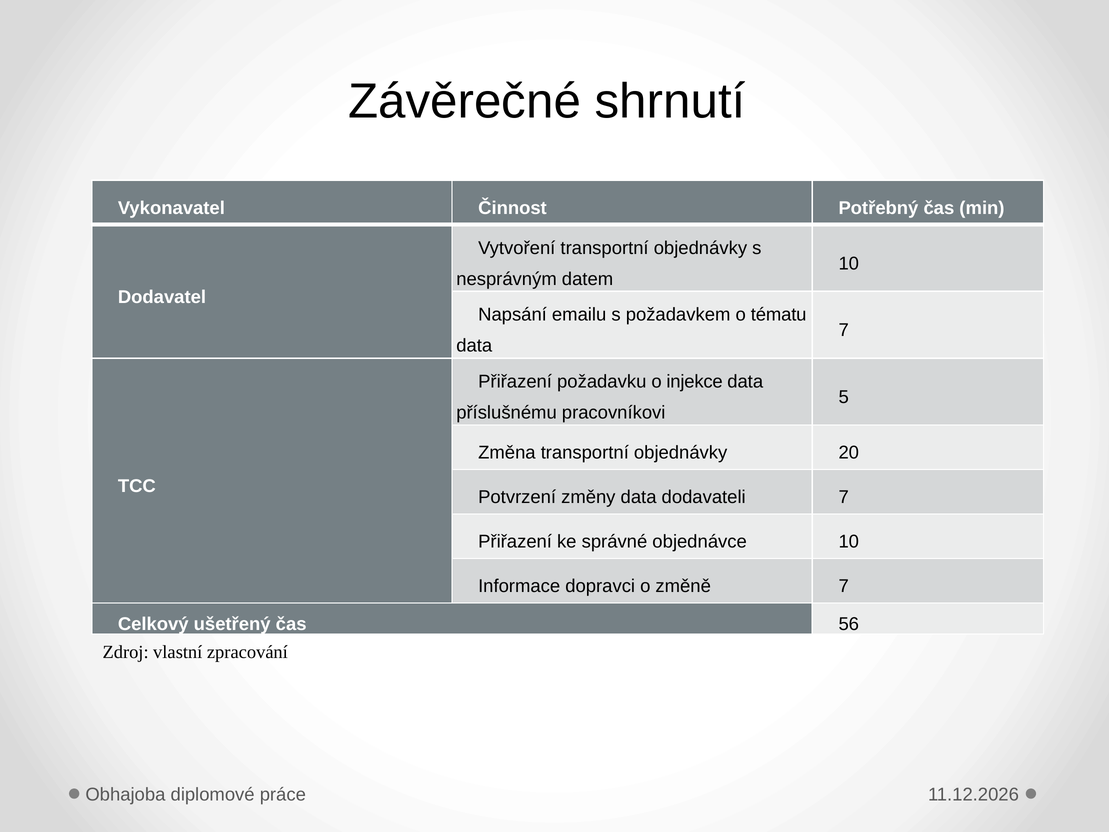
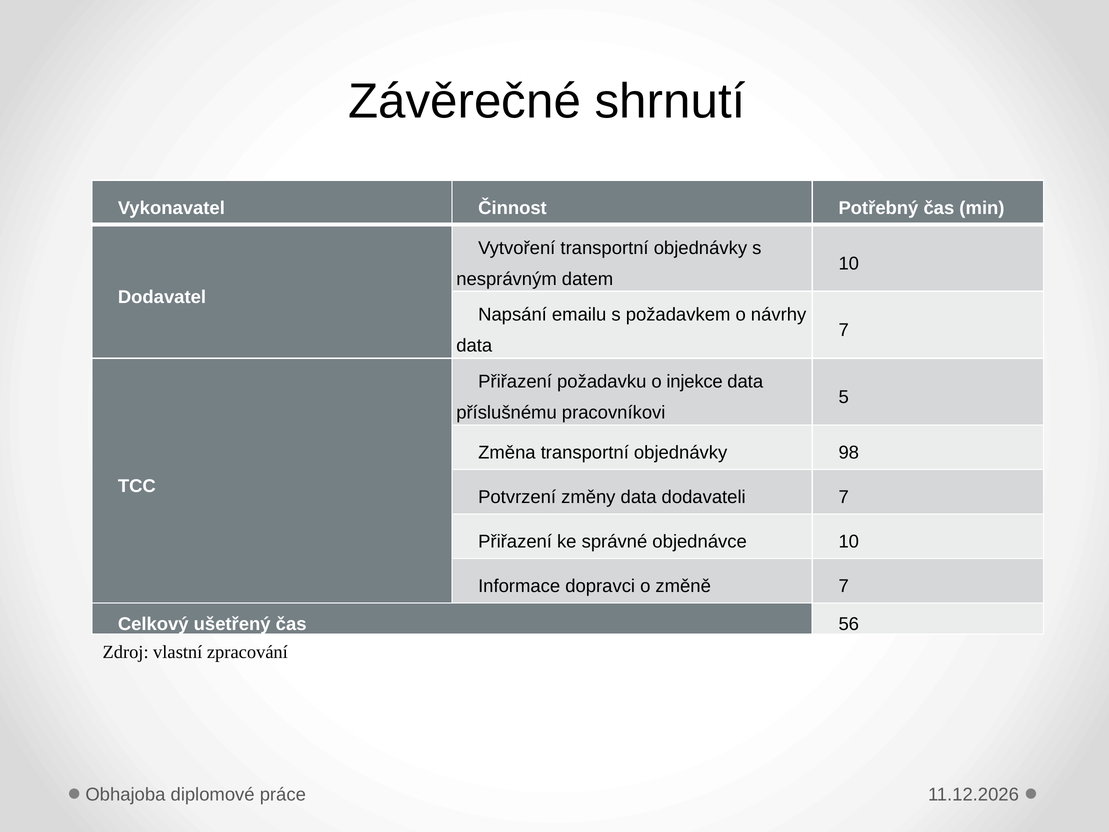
tématu: tématu -> návrhy (779, 315)
20: 20 -> 98 (849, 453)
